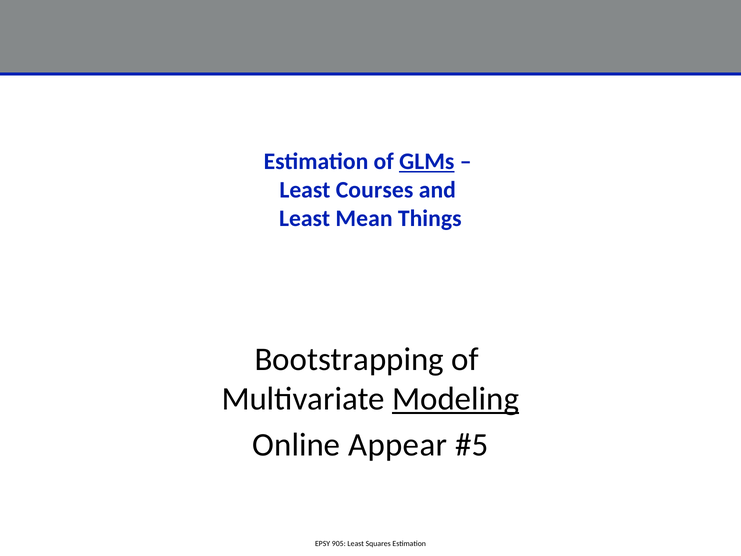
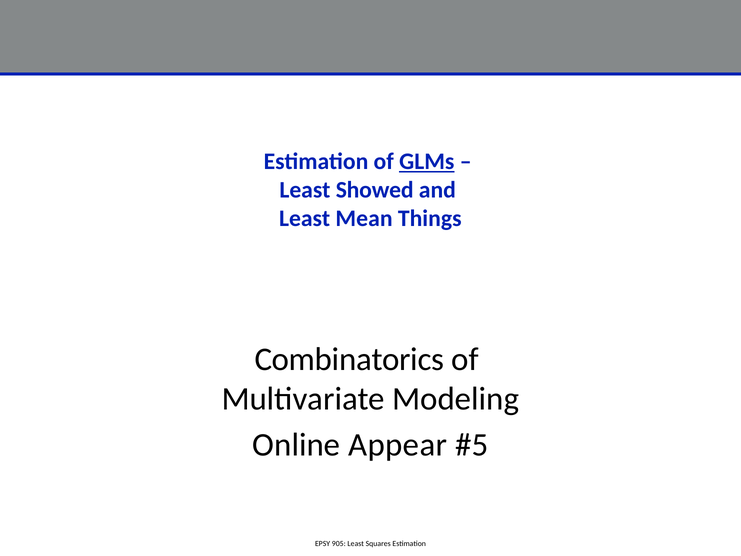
Courses: Courses -> Showed (375, 190)
Bootstrapping: Bootstrapping -> Combinatorics (349, 359)
Modeling underline: present -> none (456, 399)
